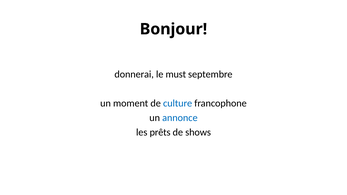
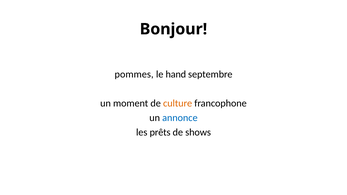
donnerai: donnerai -> pommes (134, 74)
must: must -> hand (176, 74)
culture colour: blue -> orange (178, 103)
